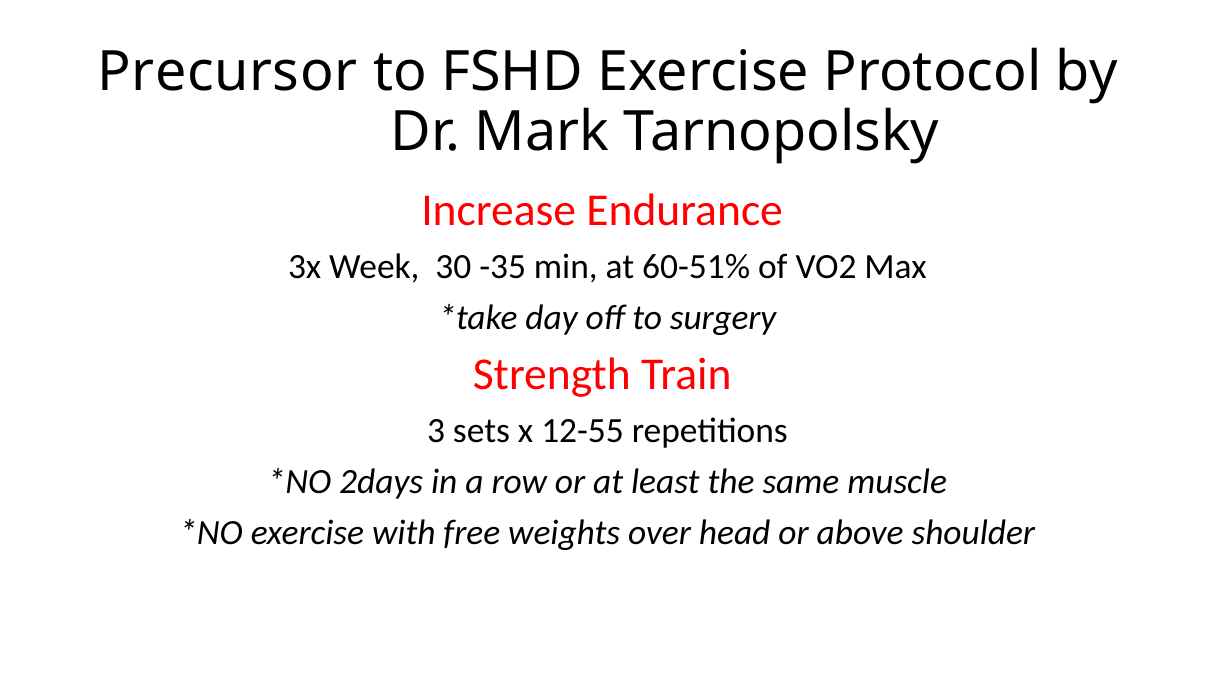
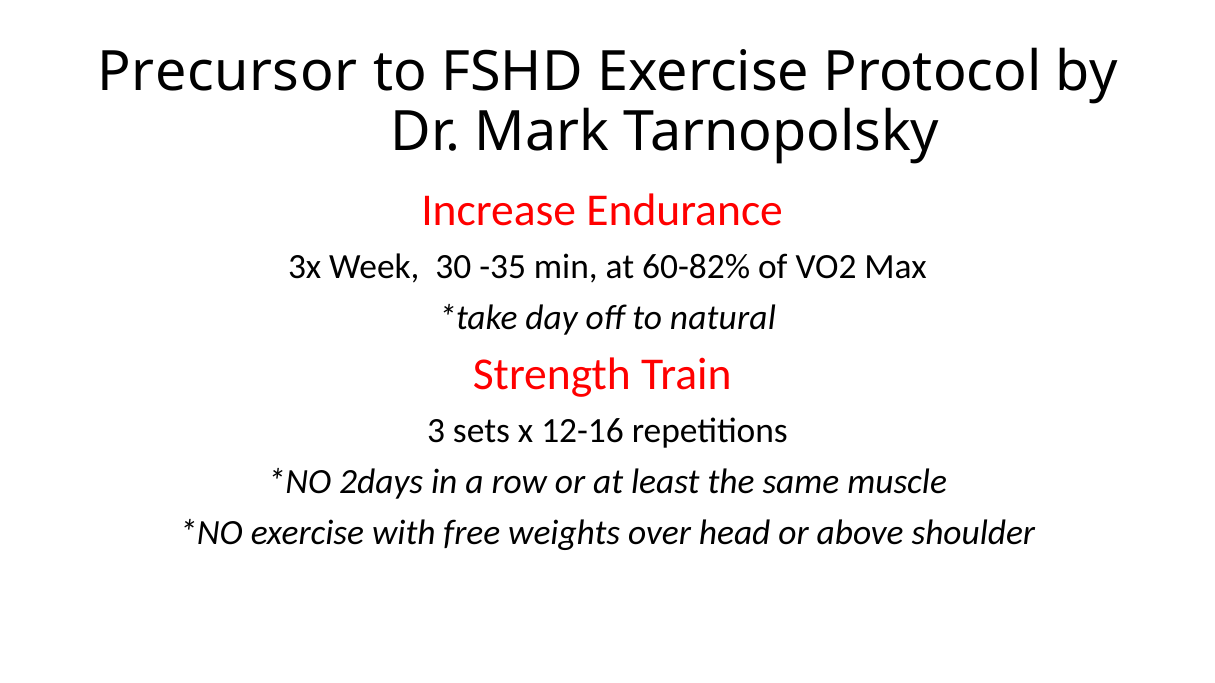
60-51%: 60-51% -> 60-82% (696, 267)
surgery: surgery -> natural (723, 318)
12-55: 12-55 -> 12-16 (583, 431)
